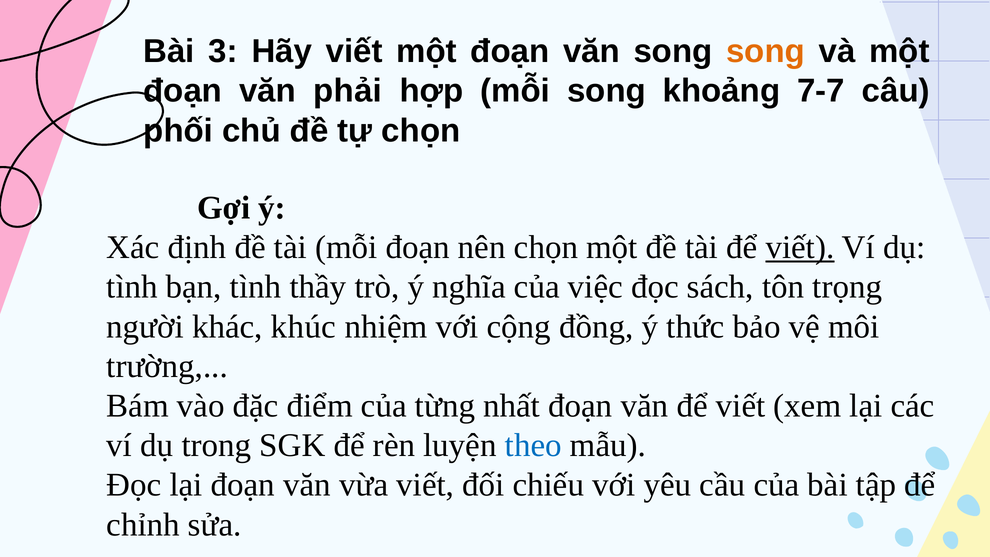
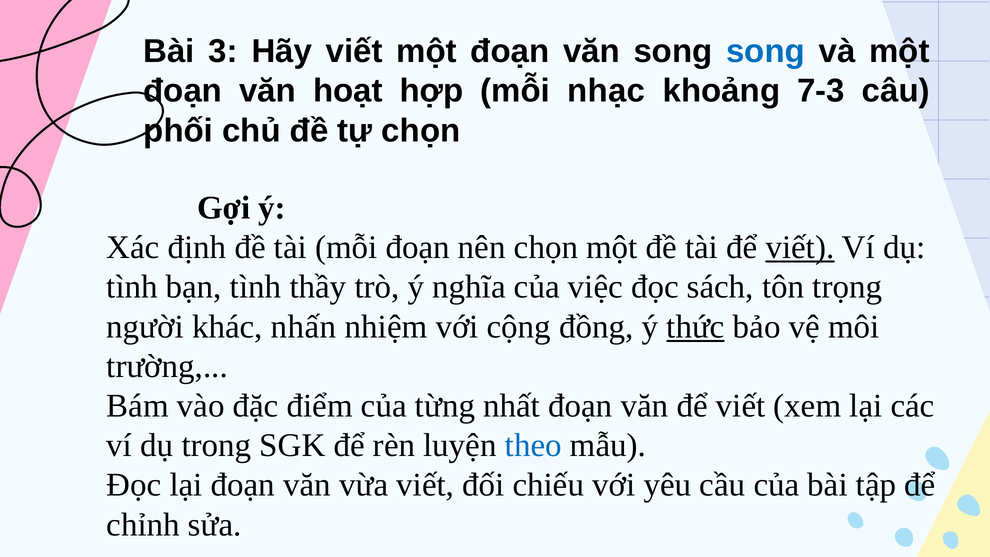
song colour: orange -> blue (766, 51)
phải: phải -> hoạt (348, 91)
mỗi song: song -> nhạc (606, 91)
7-7: 7-7 -> 7-3 (821, 91)
khúc: khúc -> nhấn (304, 327)
thức underline: none -> present (696, 327)
